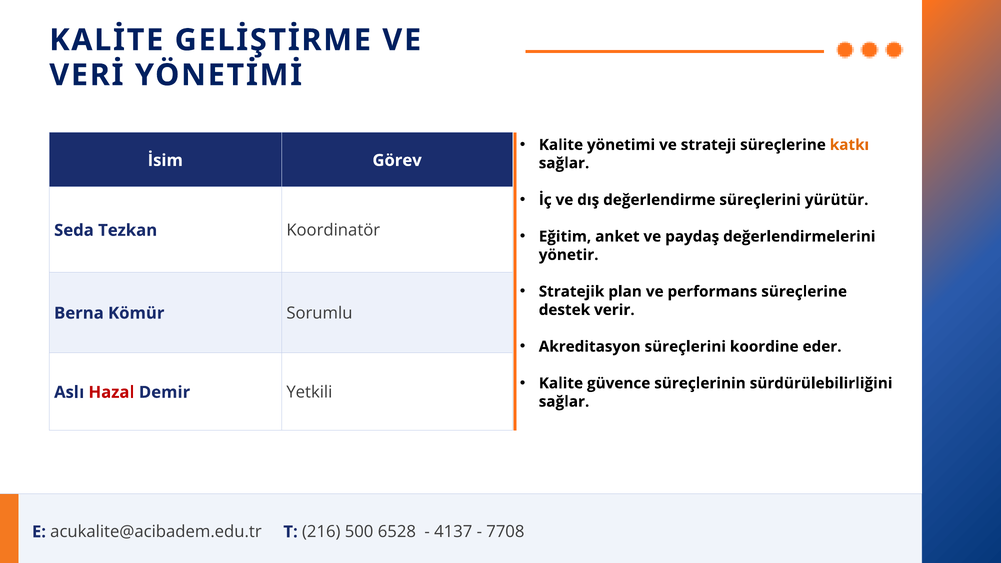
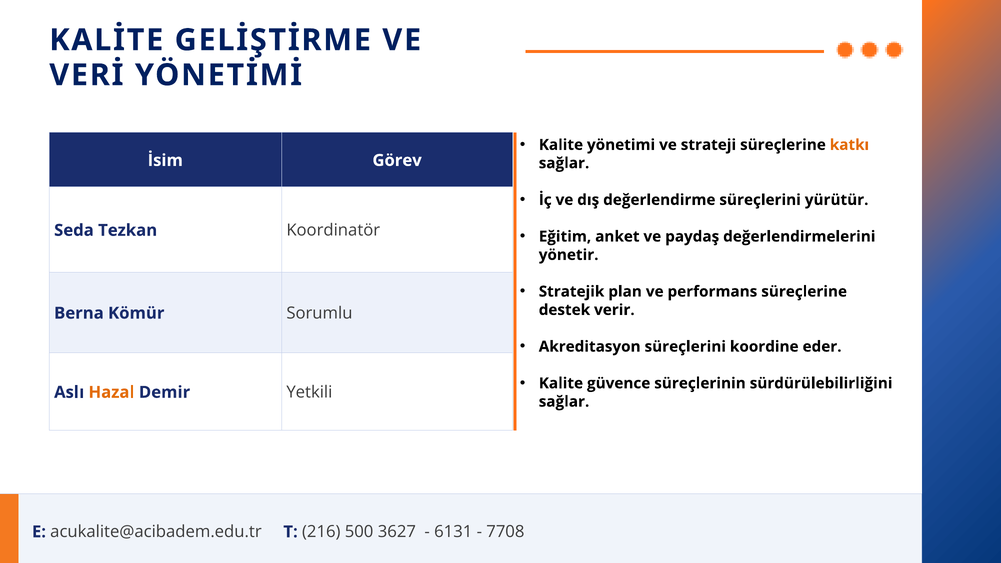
Hazal colour: red -> orange (111, 392)
6528: 6528 -> 3627 (397, 532)
4137: 4137 -> 6131 (453, 532)
